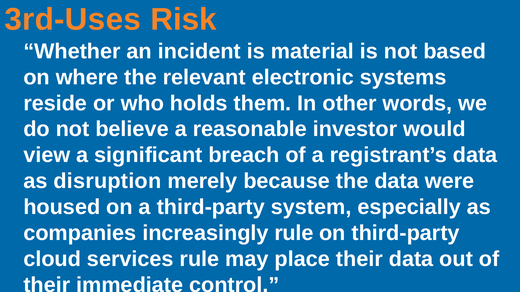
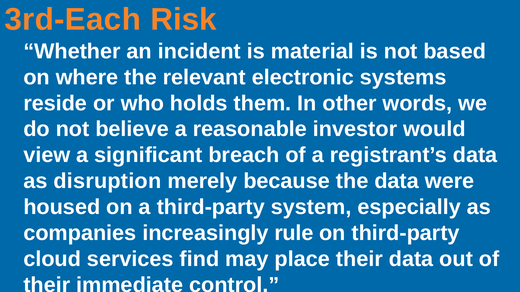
3rd-Uses: 3rd-Uses -> 3rd-Each (73, 19)
services rule: rule -> find (199, 259)
